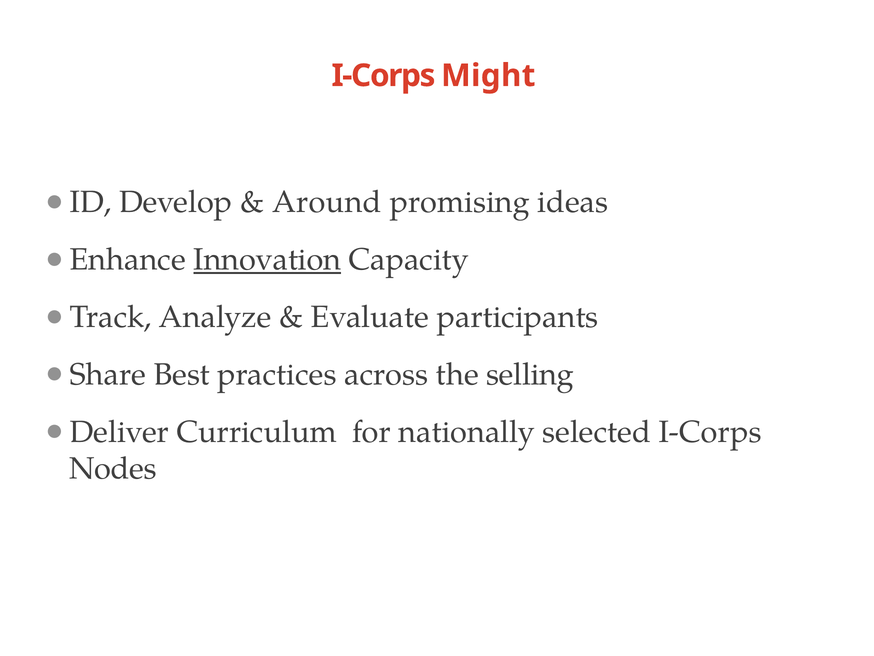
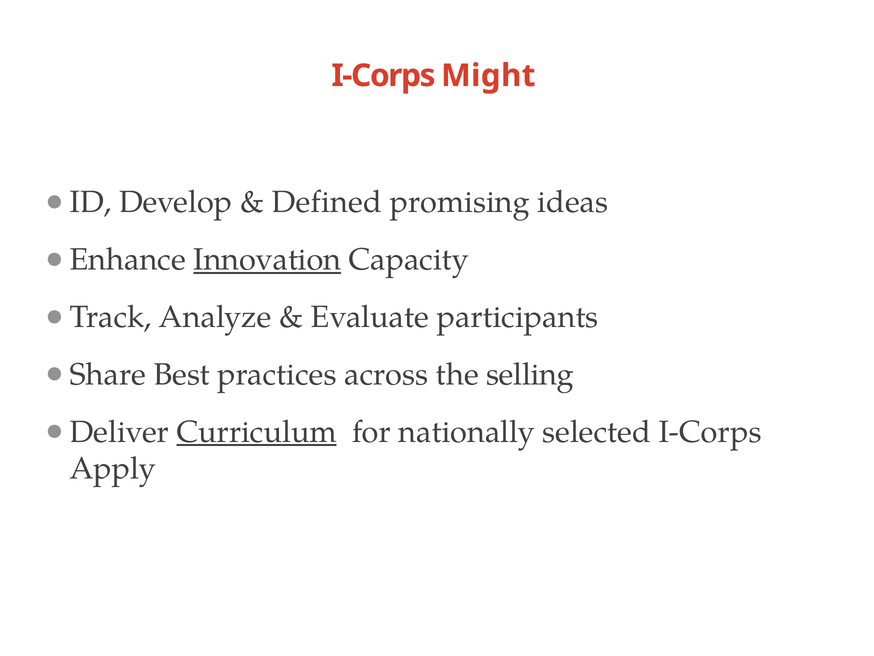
Around: Around -> Defined (327, 202)
Curriculum underline: none -> present (257, 432)
Nodes: Nodes -> Apply (113, 468)
